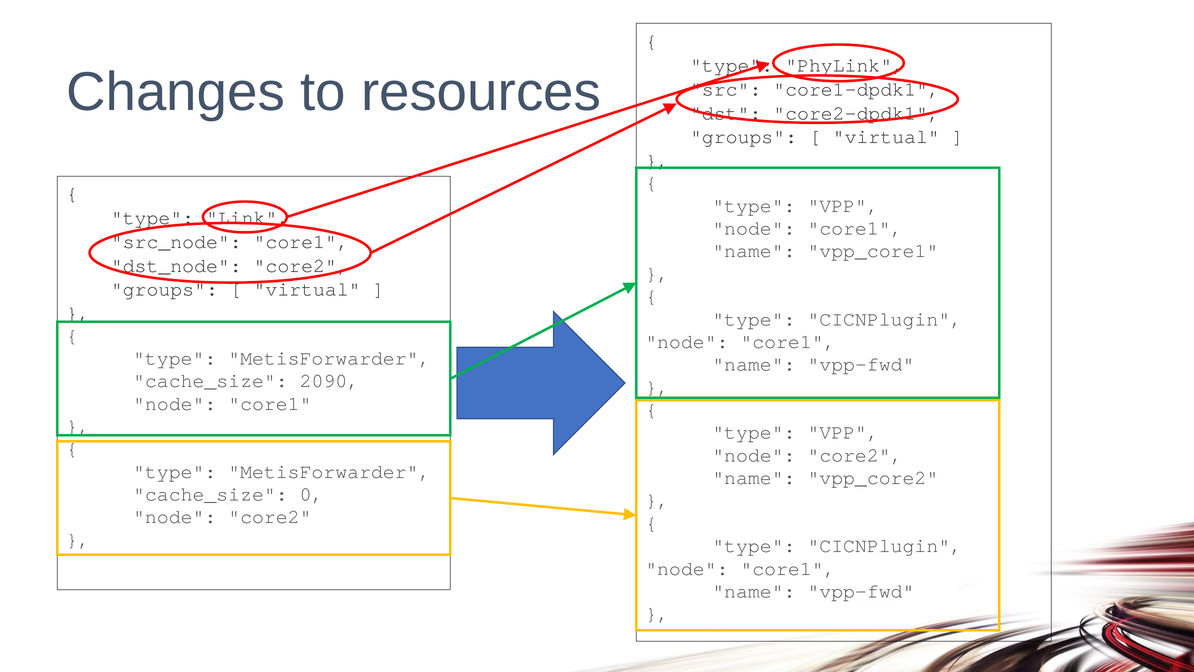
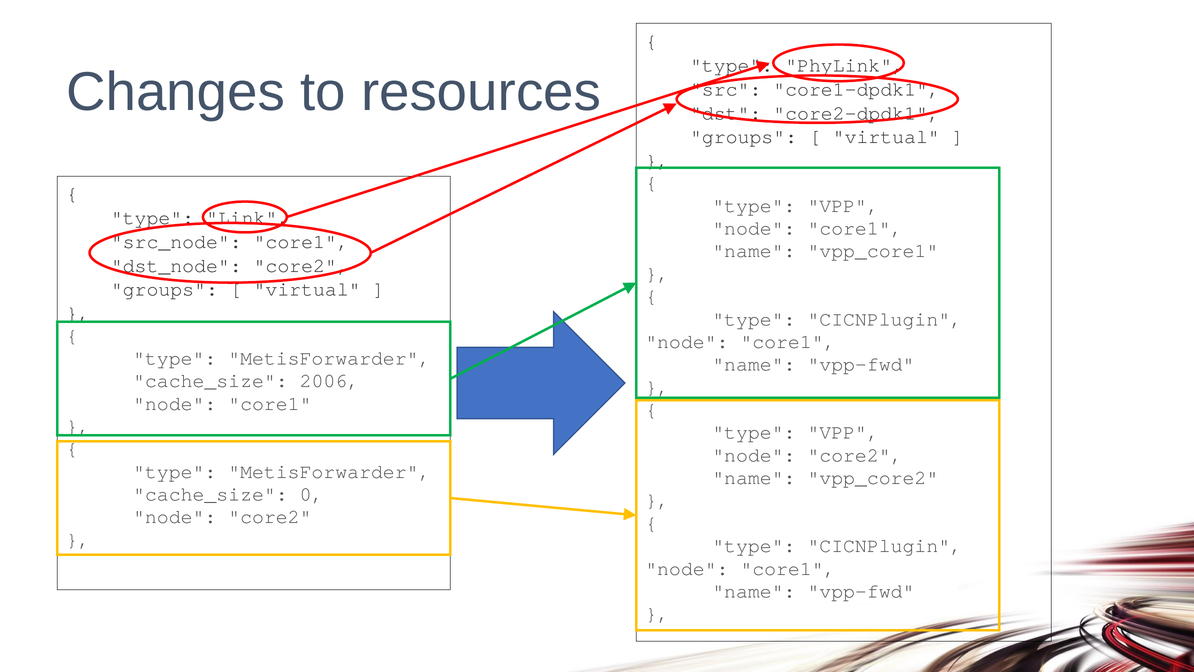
2090: 2090 -> 2006 (329, 381)
